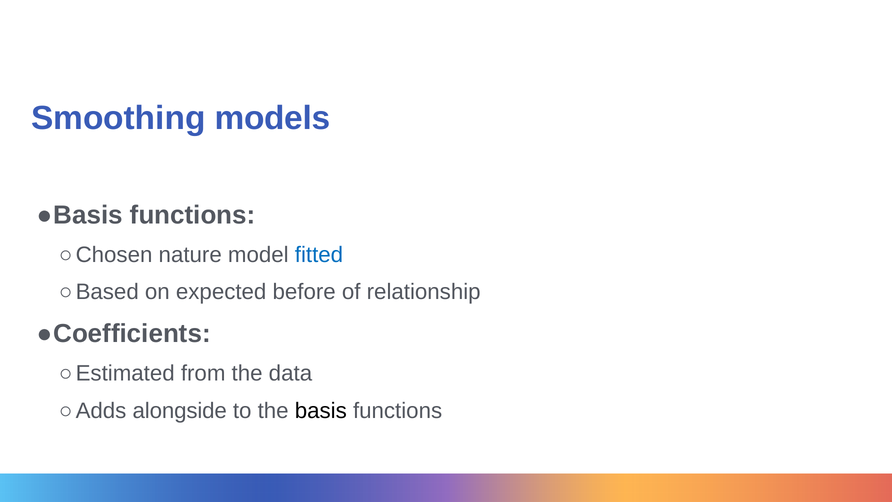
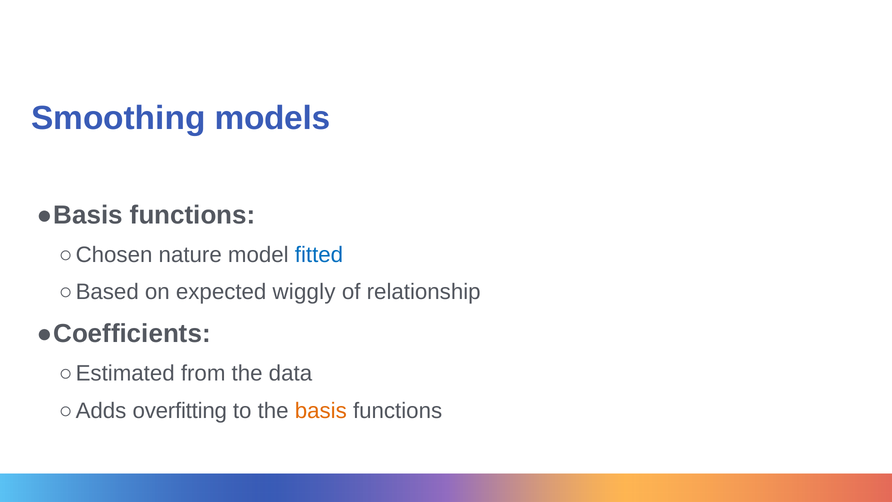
before: before -> wiggly (304, 292)
alongside: alongside -> overfitting (180, 410)
basis colour: black -> orange (321, 410)
